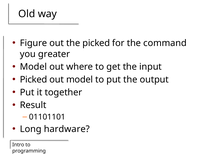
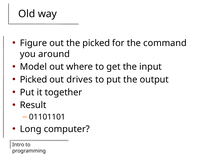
greater: greater -> around (54, 54)
out model: model -> drives (79, 79)
hardware: hardware -> computer (67, 129)
